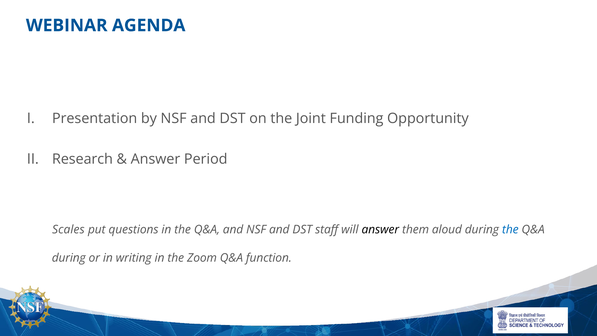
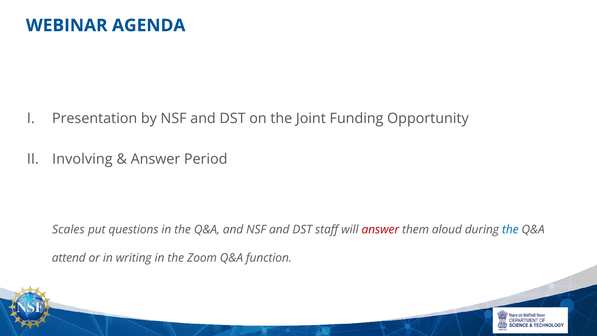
Research: Research -> Involving (82, 159)
answer colour: black -> red (380, 229)
during: during -> attend (69, 258)
